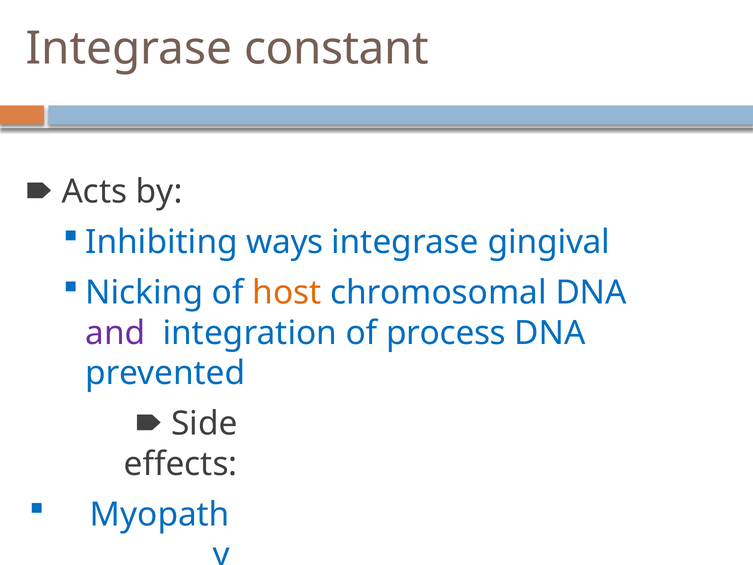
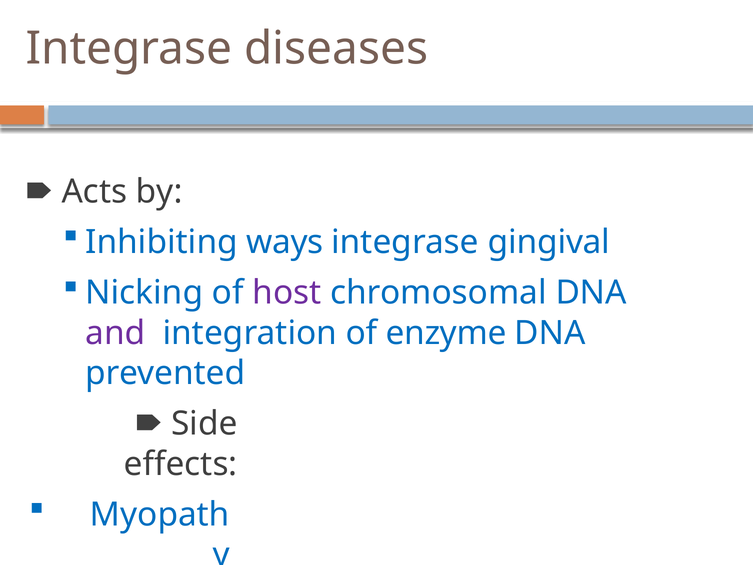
constant: constant -> diseases (336, 48)
host colour: orange -> purple (287, 293)
process: process -> enzyme (446, 333)
